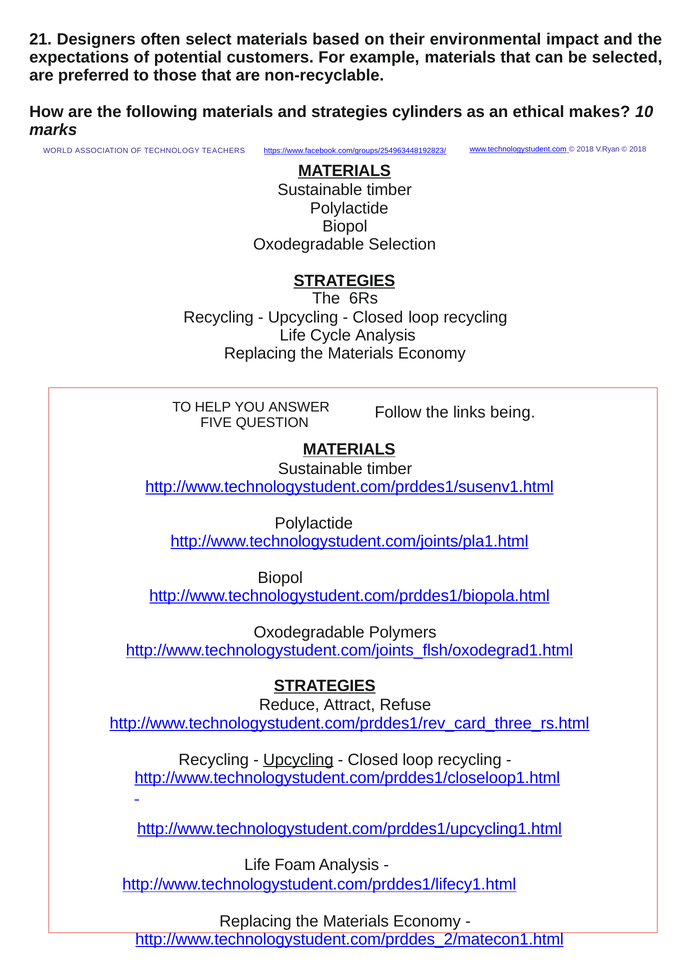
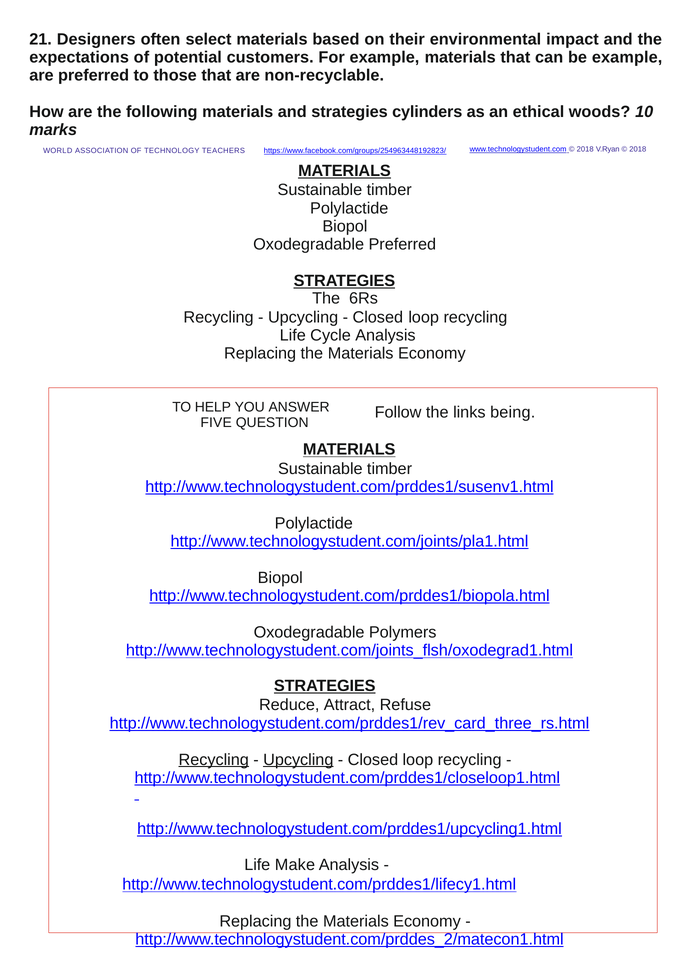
be selected: selected -> example (627, 57)
makes: makes -> woods (600, 112)
Oxodegradable Selection: Selection -> Preferred (402, 245)
Recycling underline: none -> present (214, 760)
Foam: Foam -> Make (295, 865)
